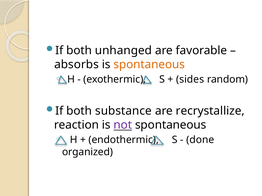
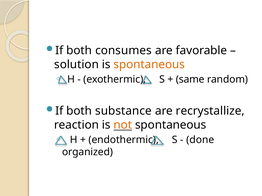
unhanged: unhanged -> consumes (123, 51)
absorbs: absorbs -> solution (77, 65)
sides: sides -> same (190, 80)
not colour: purple -> orange (123, 125)
